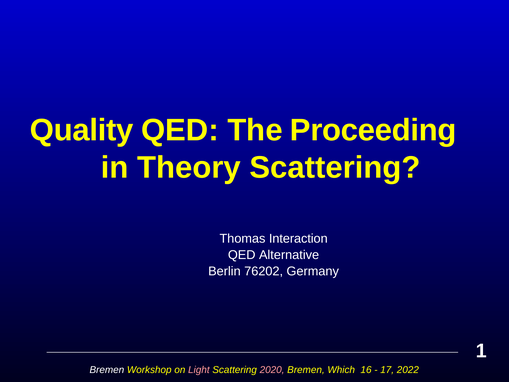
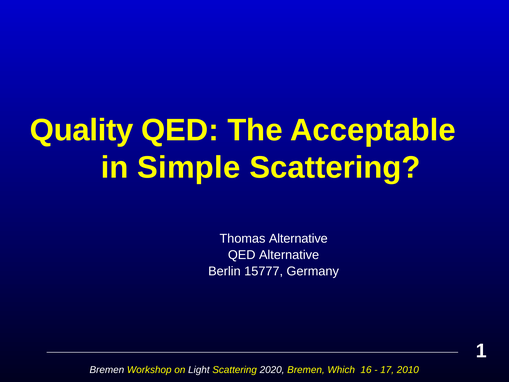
Proceeding: Proceeding -> Acceptable (373, 130)
Theory: Theory -> Simple (189, 168)
Thomas Interaction: Interaction -> Alternative (298, 238)
76202: 76202 -> 15777 (264, 271)
Light colour: pink -> white (199, 370)
2020 colour: pink -> white (272, 370)
2022: 2022 -> 2010 (408, 370)
